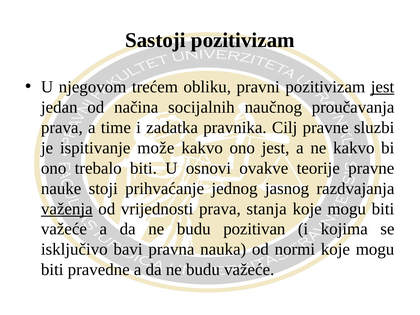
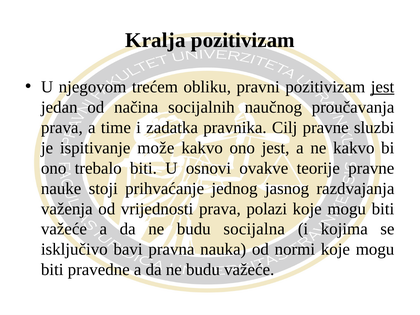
Sastoji: Sastoji -> Kralja (155, 40)
važenja underline: present -> none (67, 209)
stanja: stanja -> polazi (267, 209)
pozitivan: pozitivan -> socijalna (254, 229)
